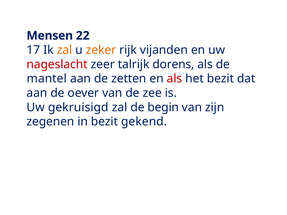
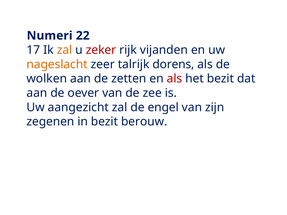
Mensen: Mensen -> Numeri (50, 36)
zeker colour: orange -> red (101, 50)
nageslacht colour: red -> orange (57, 64)
mantel: mantel -> wolken (47, 79)
gekruisigd: gekruisigd -> aangezicht (78, 107)
begin: begin -> engel (163, 107)
gekend: gekend -> berouw (144, 122)
